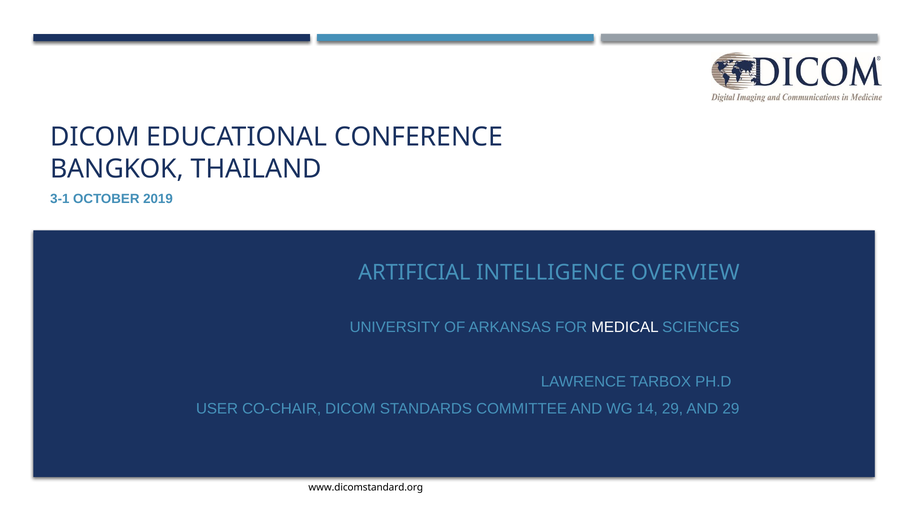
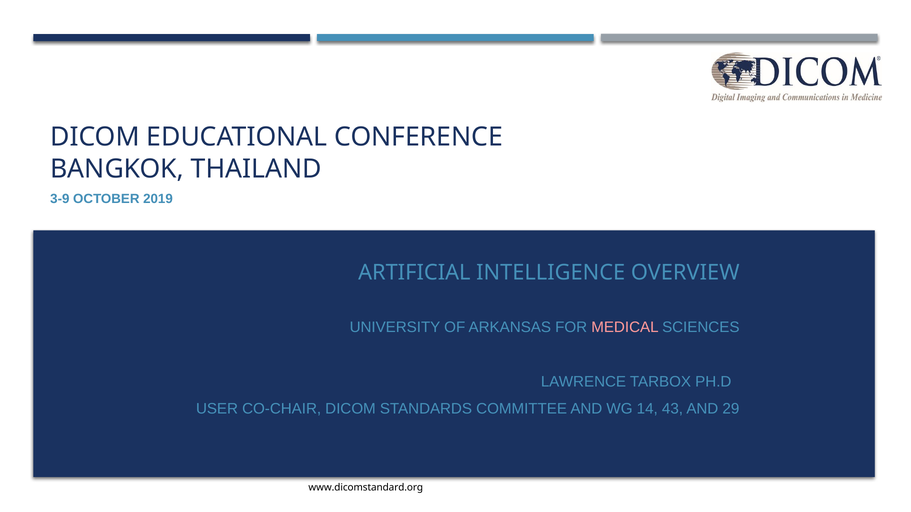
3-1: 3-1 -> 3-9 (60, 199)
MEDICAL colour: white -> pink (625, 328)
14 29: 29 -> 43 (672, 409)
